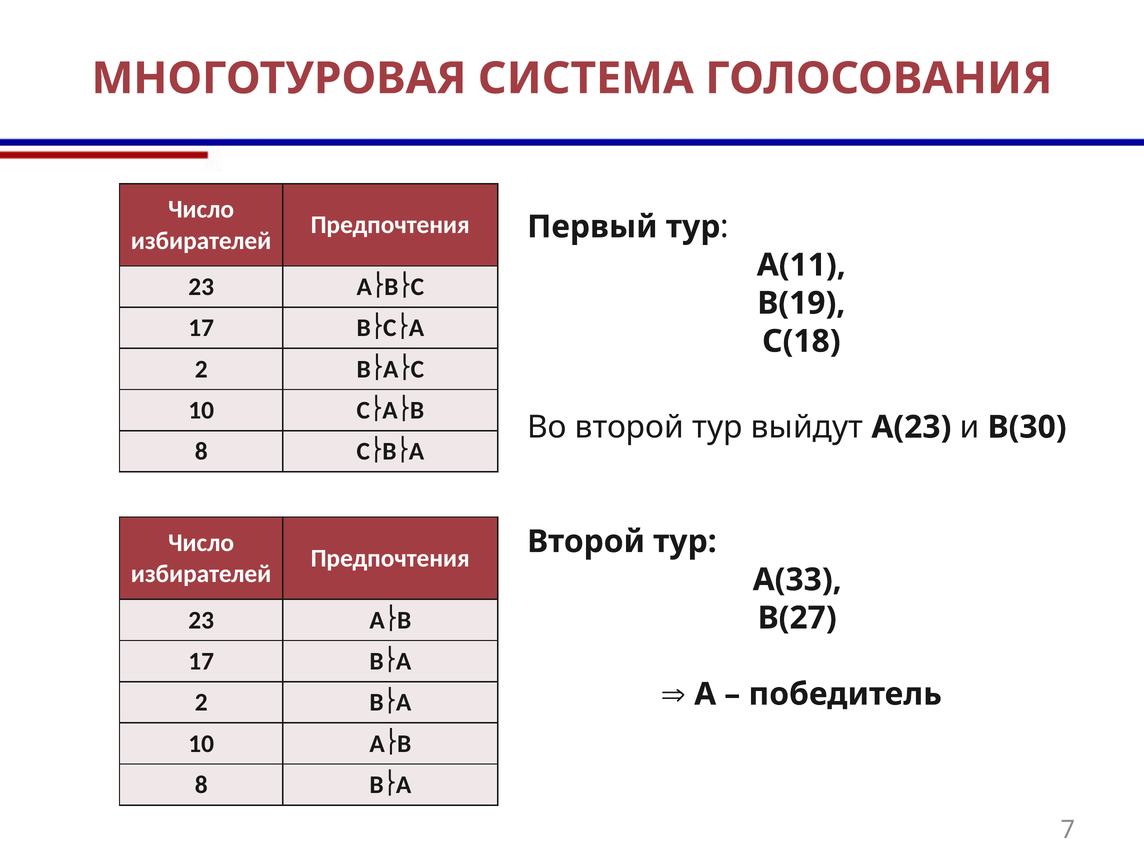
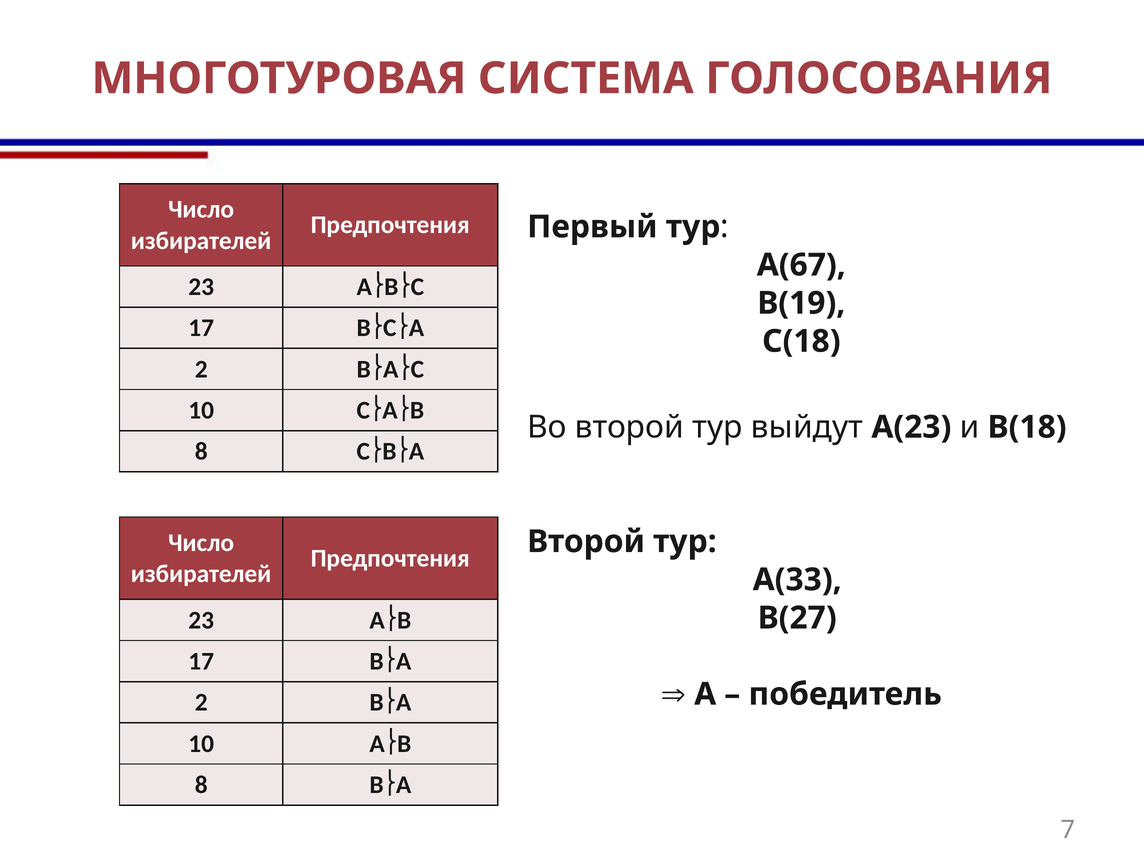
А(11: А(11 -> А(67 (801, 265)
В(30: В(30 -> В(18 (1027, 427)
